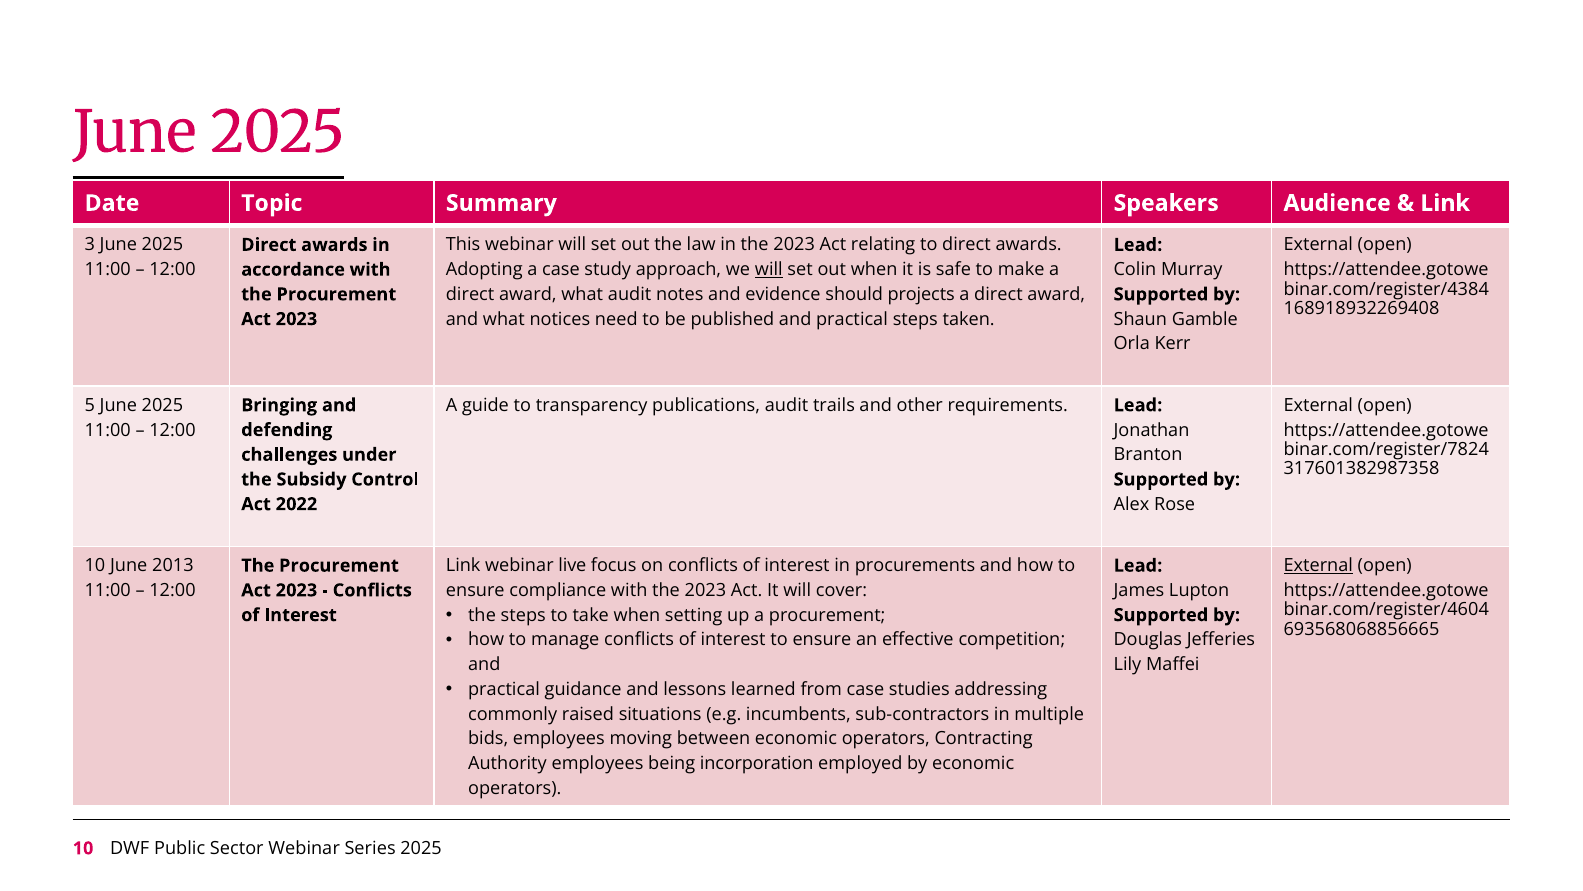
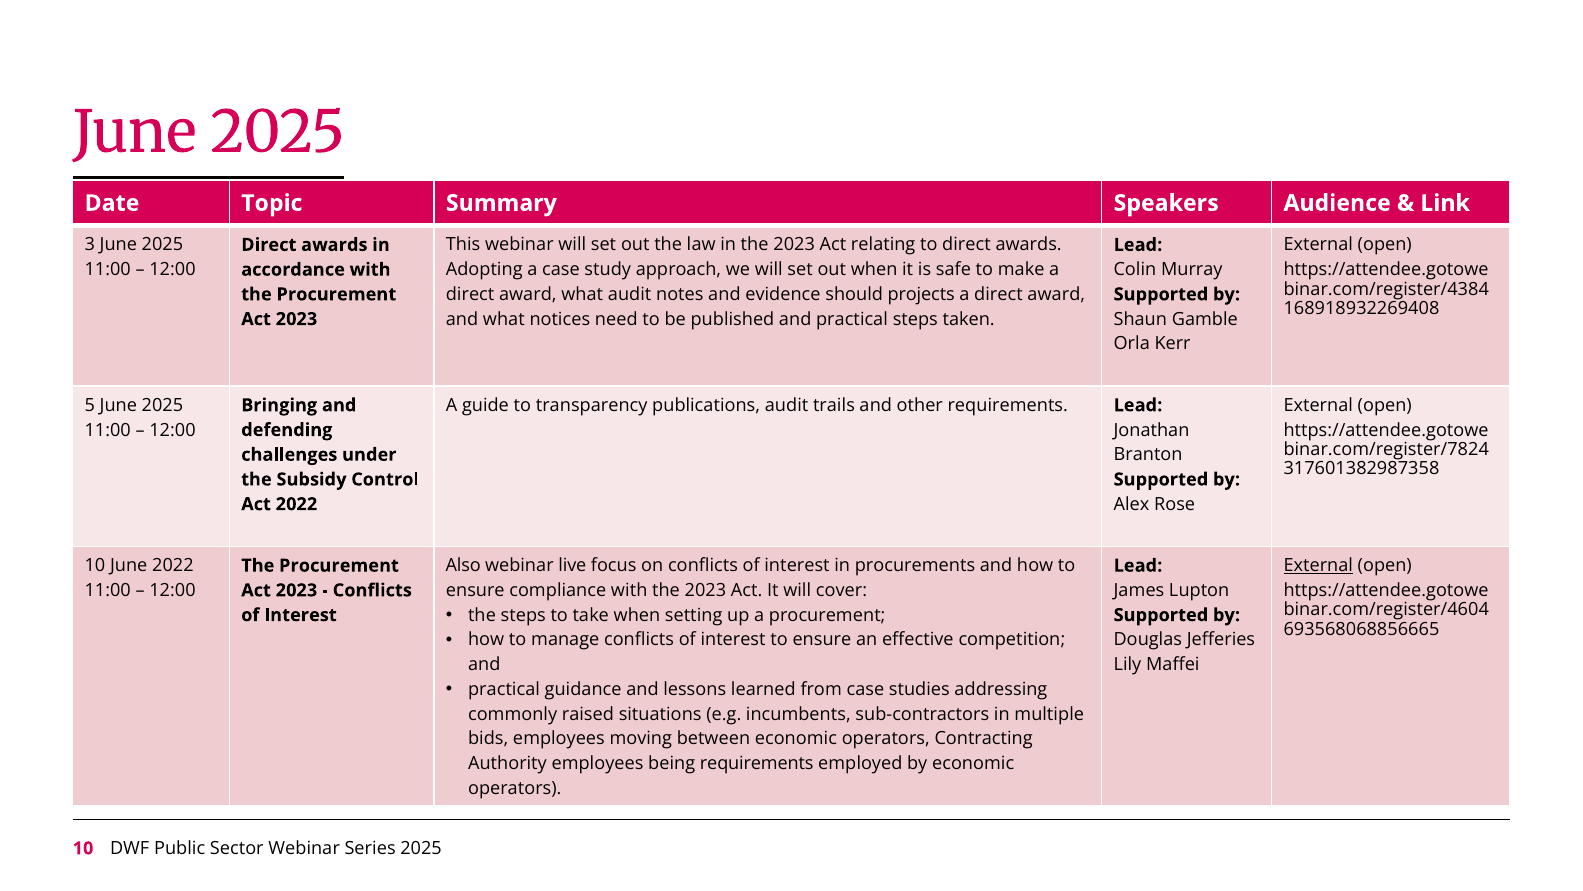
will underline: present -> none (769, 269)
June 2013: 2013 -> 2022 (173, 565)
Link: Link -> Also (463, 565)
being incorporation: incorporation -> requirements (757, 763)
